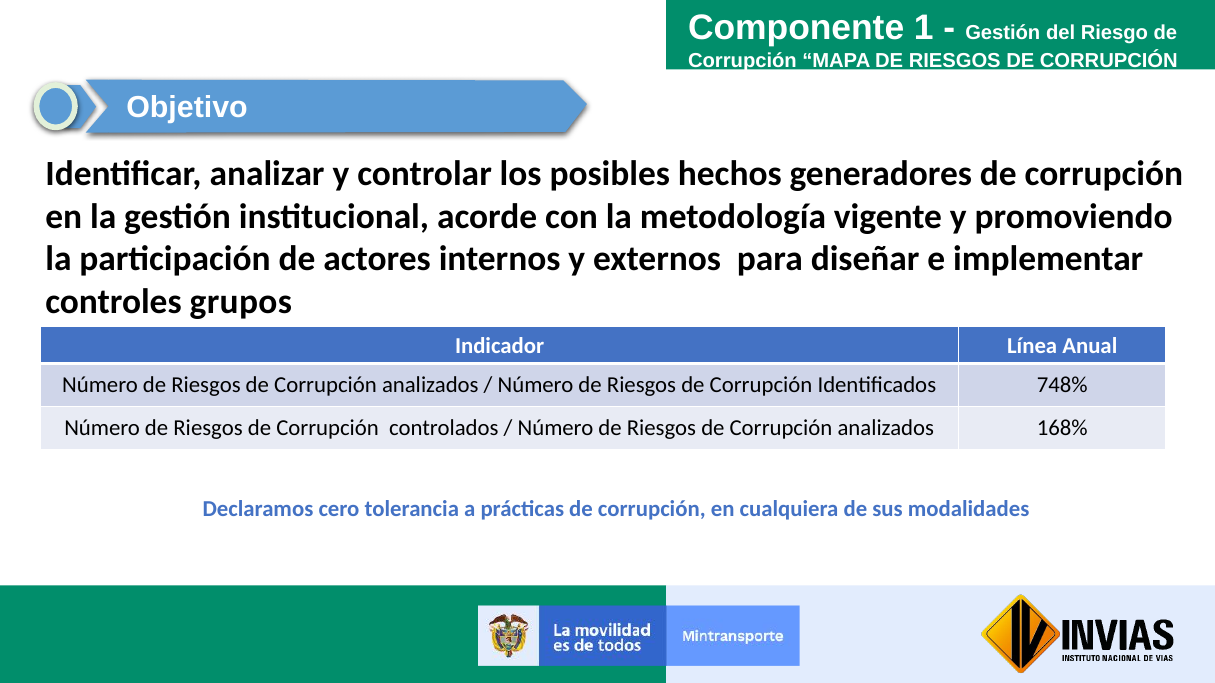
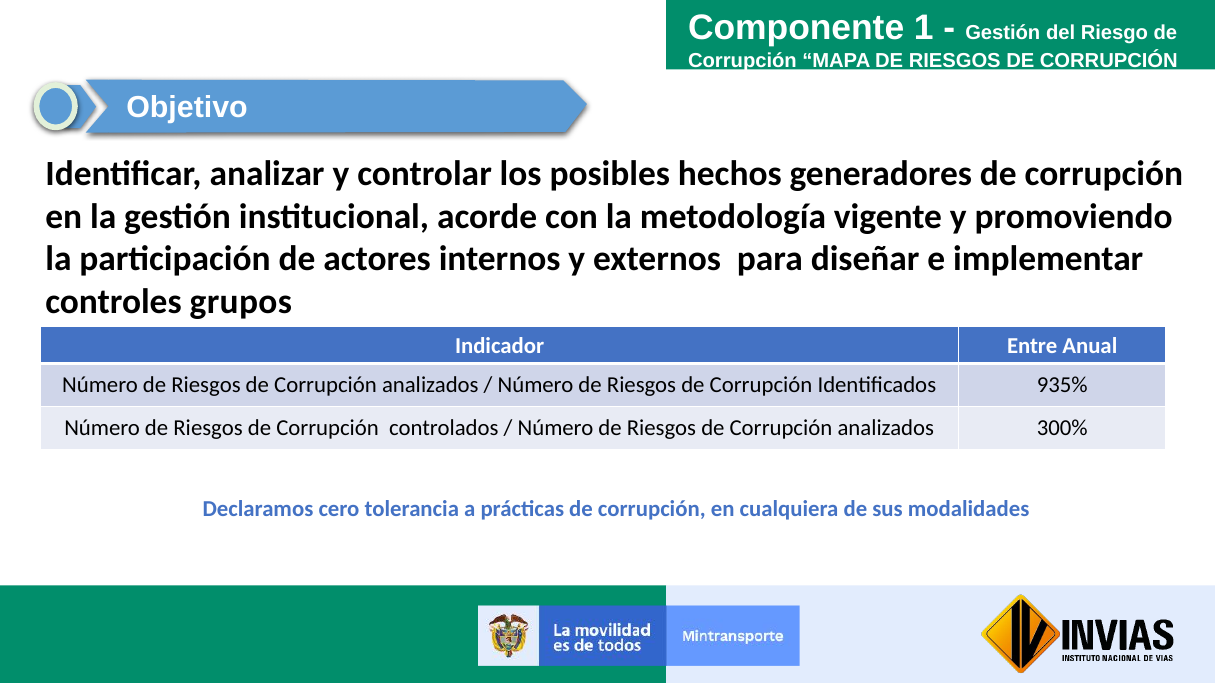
Línea: Línea -> Entre (1032, 346)
748%: 748% -> 935% (1062, 385)
168%: 168% -> 300% (1062, 428)
